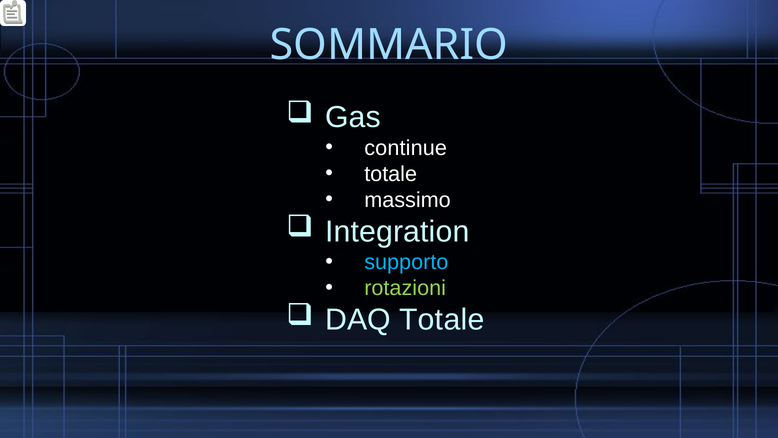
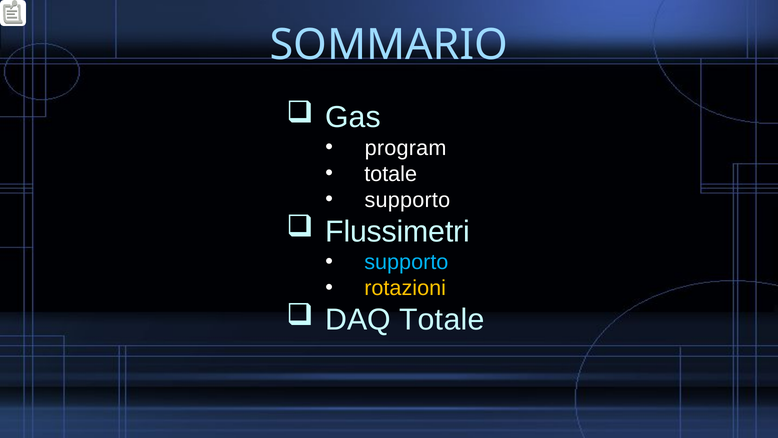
continue: continue -> program (406, 148)
massimo: massimo -> supporto (407, 200)
Integration: Integration -> Flussimetri (398, 231)
rotazioni colour: light green -> yellow (405, 288)
